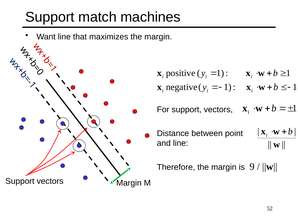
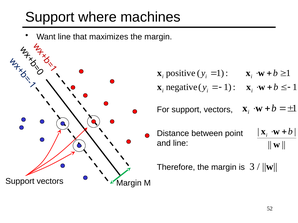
match: match -> where (97, 17)
9: 9 -> 3 (252, 167)
